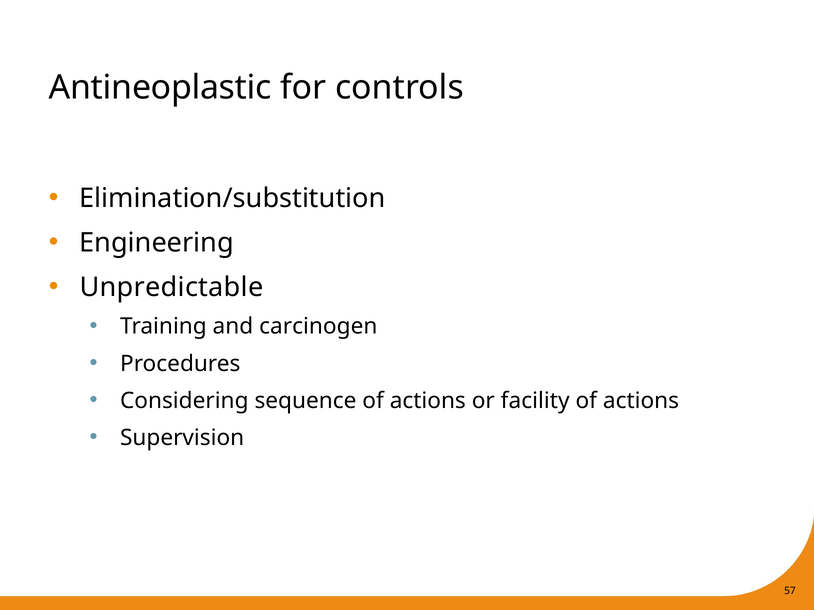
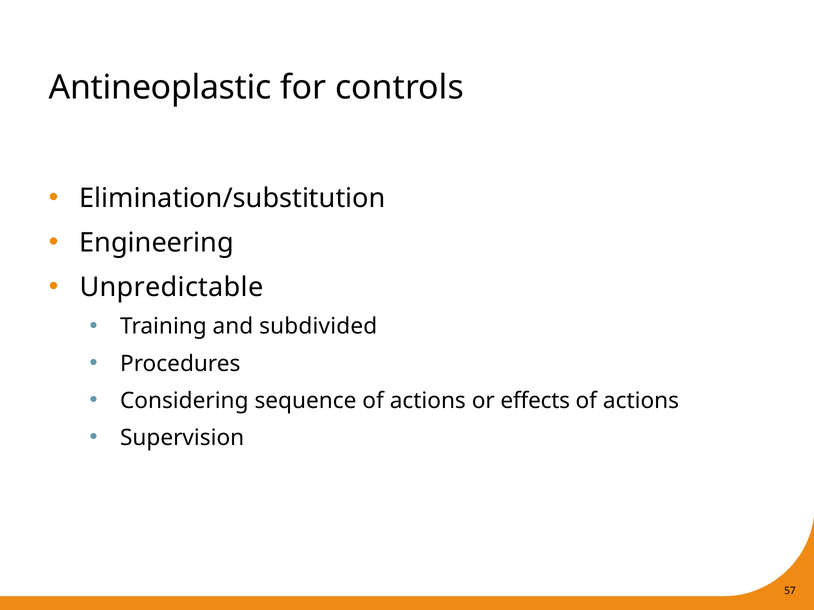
carcinogen: carcinogen -> subdivided (318, 327)
facility: facility -> effects (535, 401)
